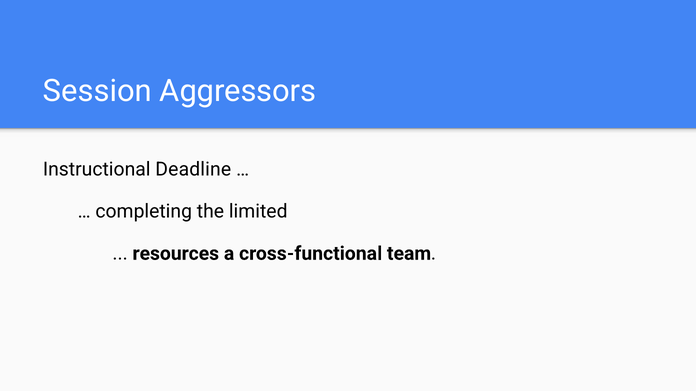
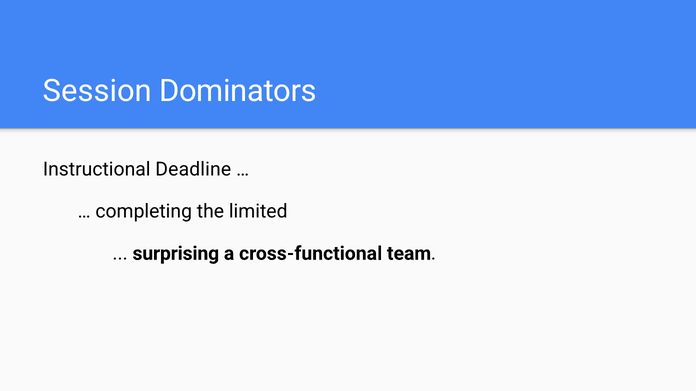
Aggressors: Aggressors -> Dominators (238, 91)
resources: resources -> surprising (176, 254)
